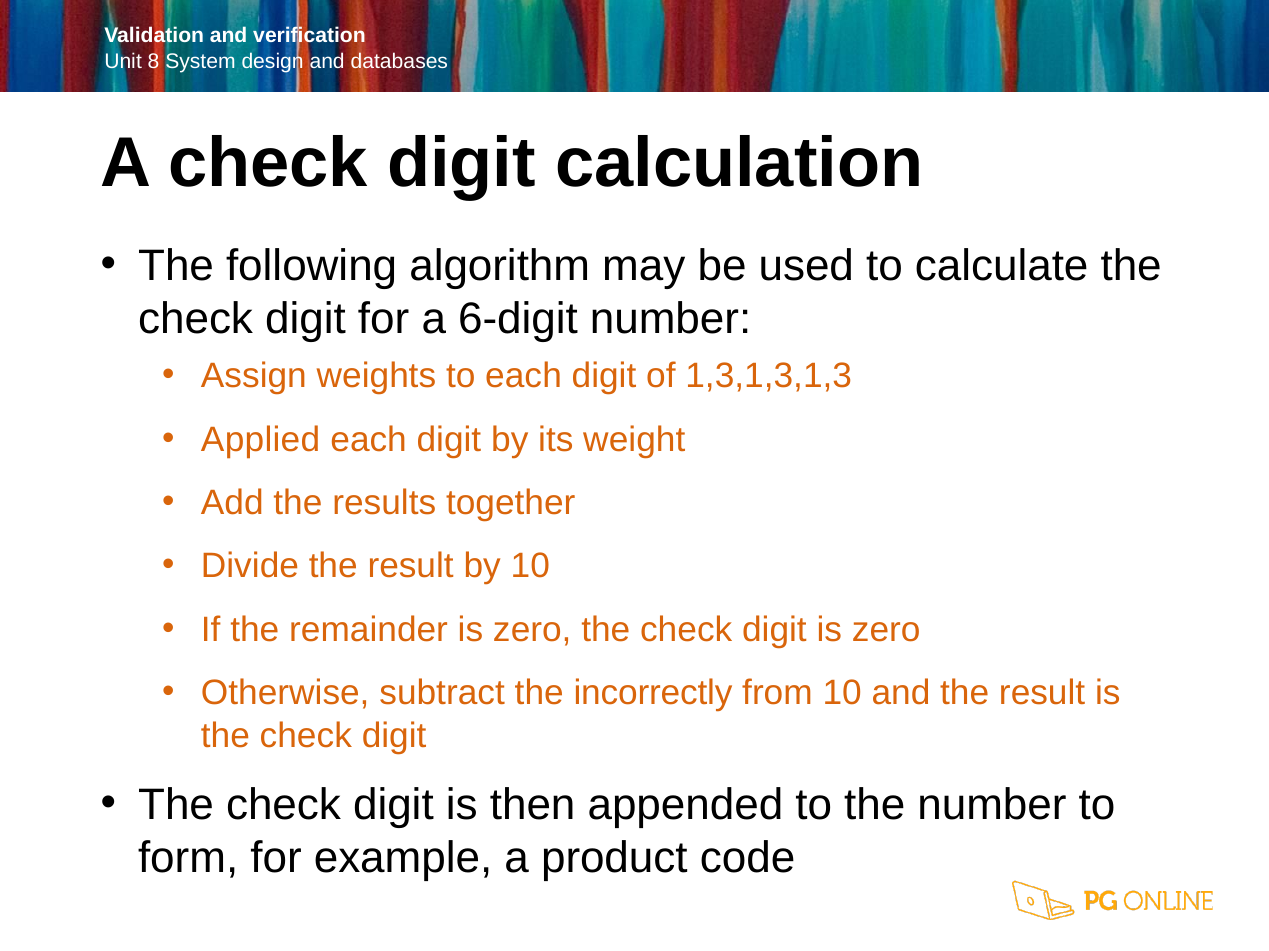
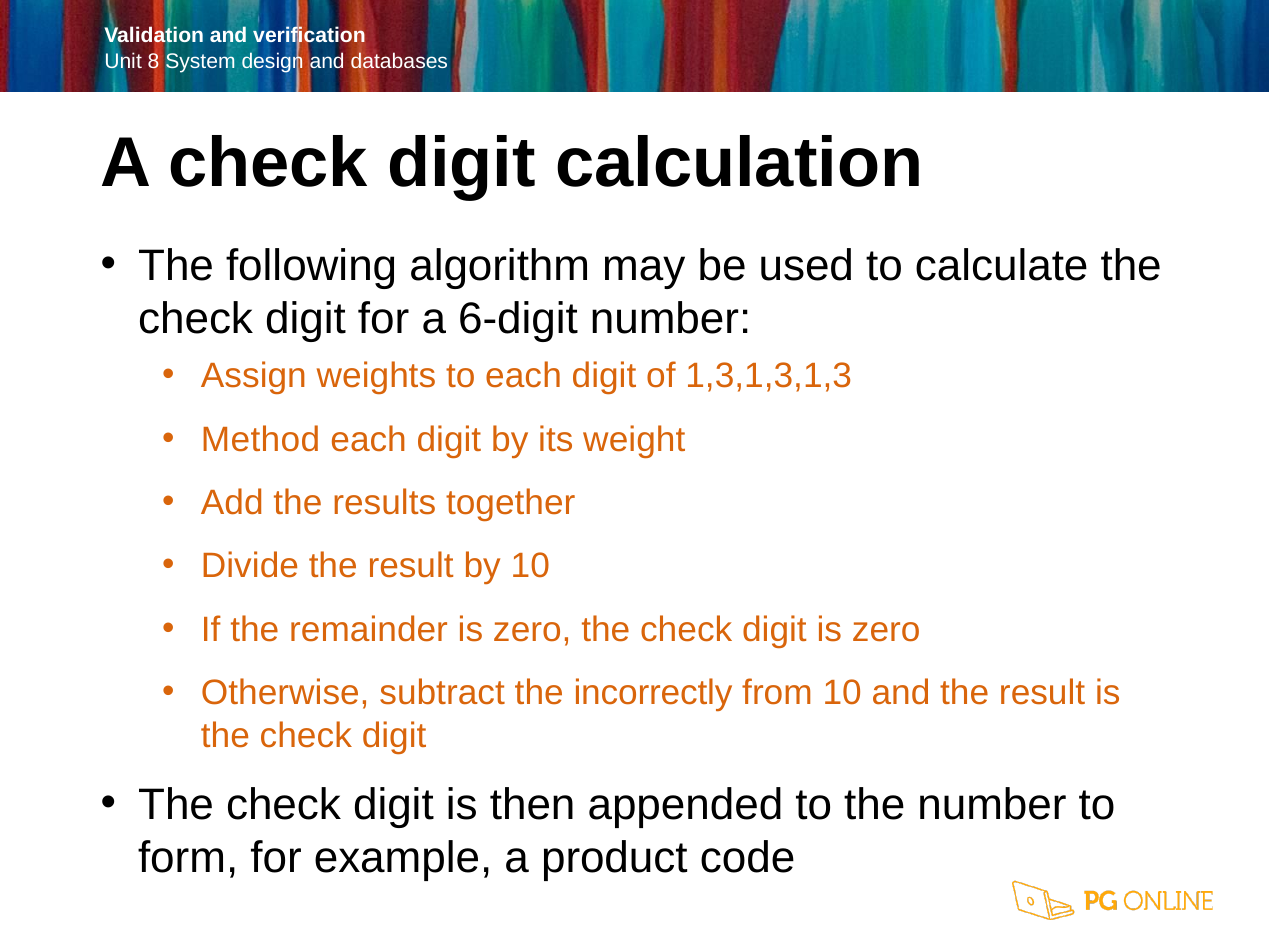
Applied: Applied -> Method (261, 440)
